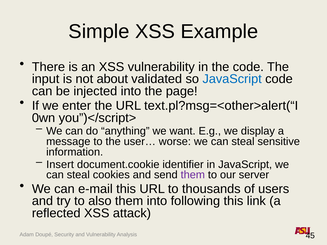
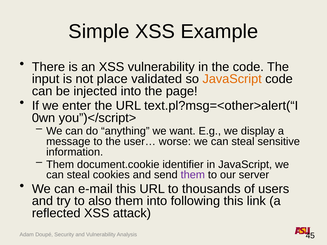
about: about -> place (112, 79)
JavaScript colour: blue -> orange (232, 79)
Insert: Insert -> Them (60, 165)
